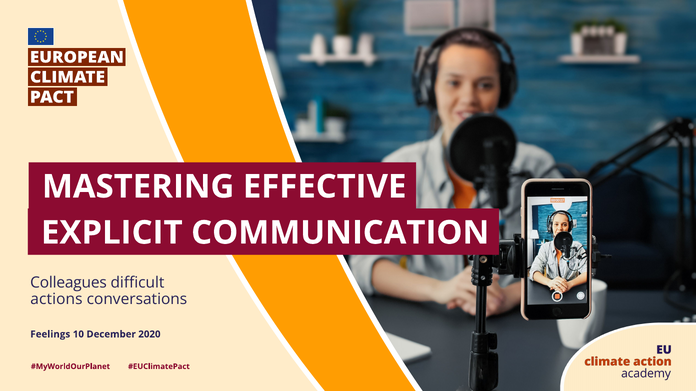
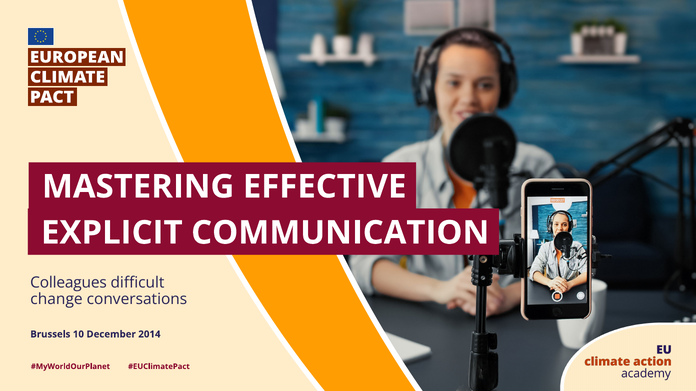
actions: actions -> change (56, 300)
Feelings: Feelings -> Brussels (50, 335)
2020: 2020 -> 2014 (149, 335)
